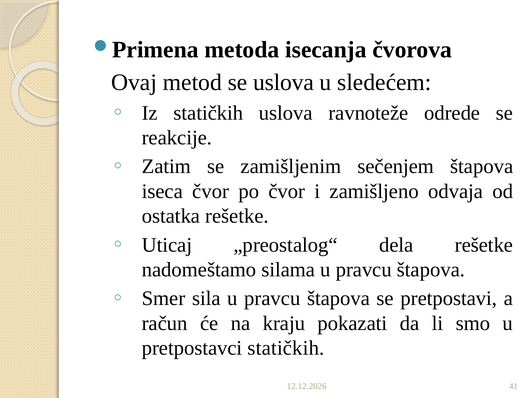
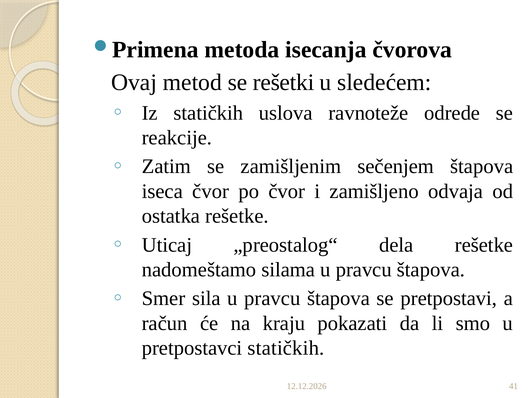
se uslova: uslova -> rešetki (284, 83)
